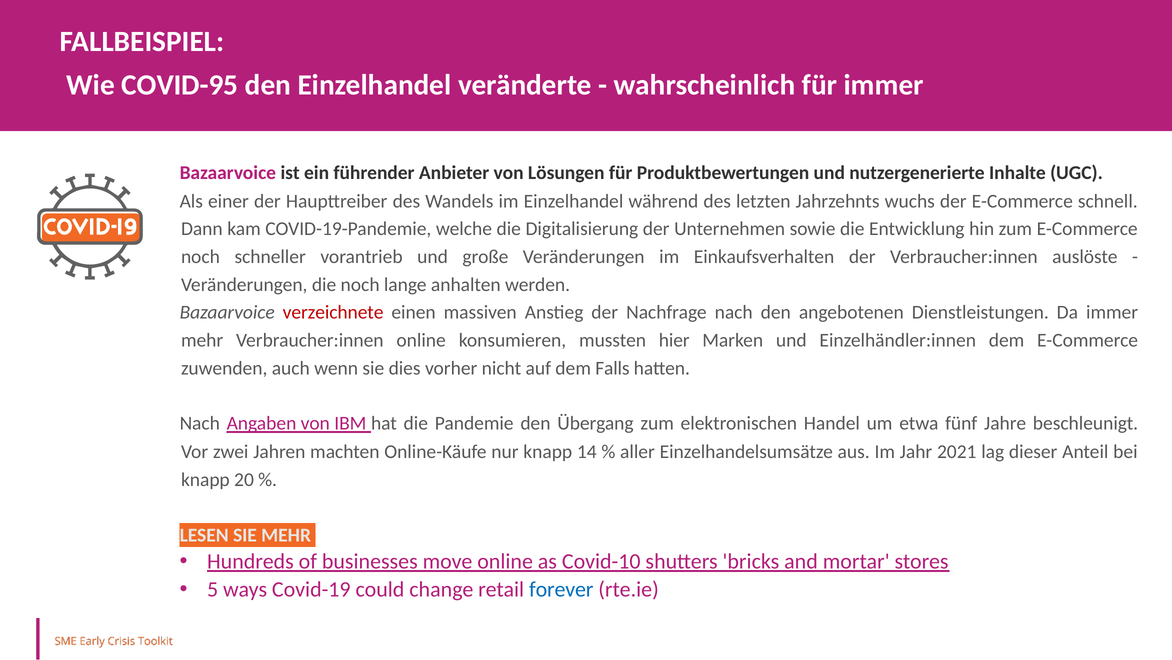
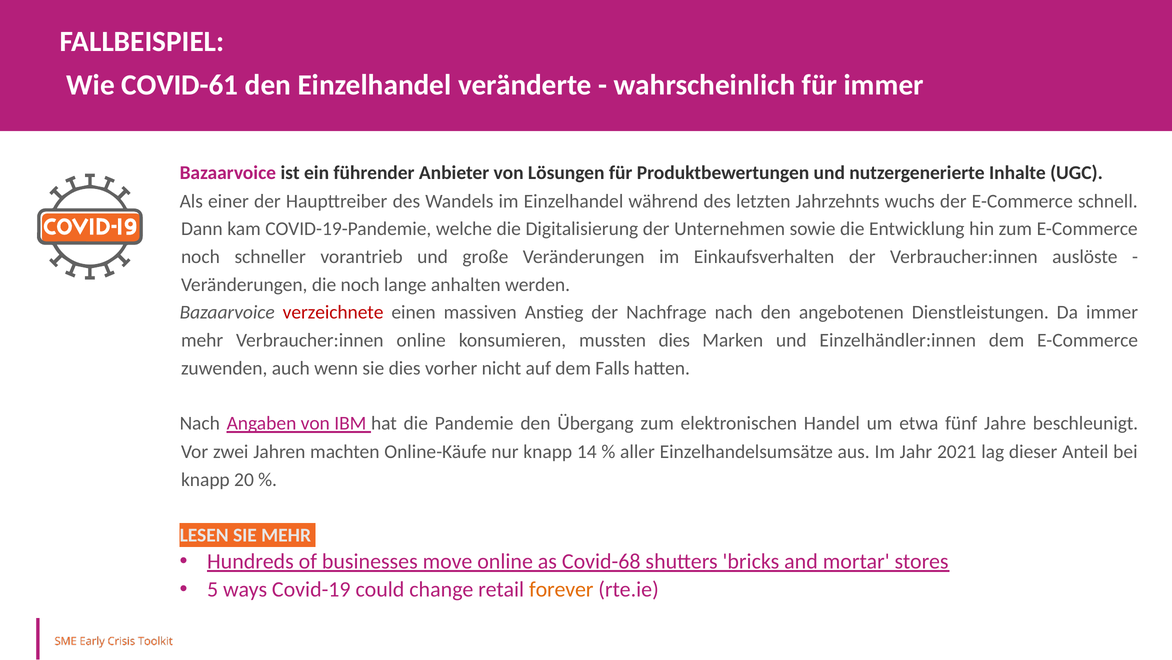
COVID-95: COVID-95 -> COVID-61 (180, 85)
mussten hier: hier -> dies (674, 340)
Covid-10: Covid-10 -> Covid-68 (601, 561)
forever colour: blue -> orange (561, 589)
